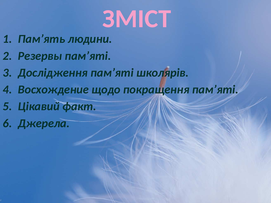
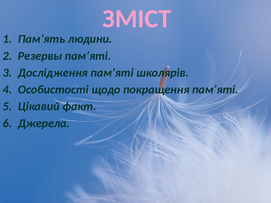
Восхождение: Восхождение -> Особистості (53, 90)
